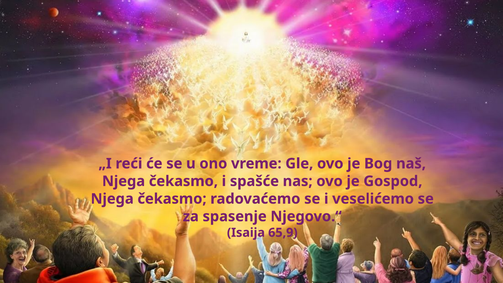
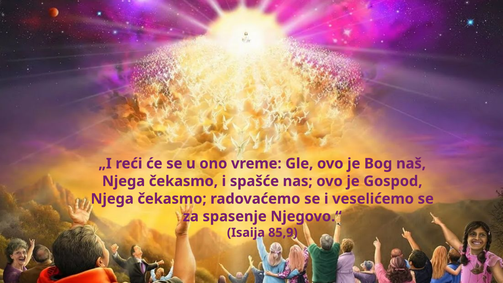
65,9: 65,9 -> 85,9 (283, 233)
